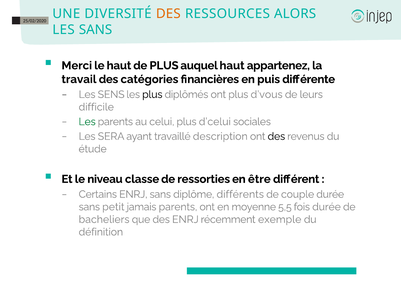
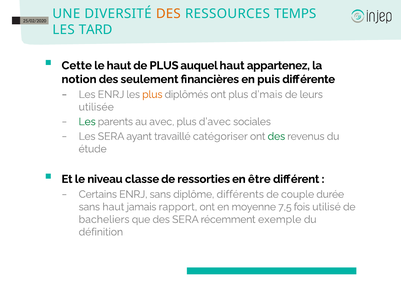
ALORS: ALORS -> TEMPS (295, 14)
LES SANS: SANS -> TARD (96, 30)
Merci: Merci -> Cette (77, 65)
travail: travail -> notion (79, 79)
catégories: catégories -> seulement (149, 79)
Les SENS: SENS -> ENRJ (111, 94)
plus colour: black -> orange (152, 94)
d’vous: d’vous -> d’mais (267, 94)
difficile: difficile -> utilisée (96, 107)
celui: celui -> avec (162, 122)
d’celui: d’celui -> d’avec (215, 122)
description: description -> catégoriser (220, 136)
des colour: black -> green (276, 136)
sans petit: petit -> haut (113, 207)
jamais parents: parents -> rapport (178, 207)
5,5: 5,5 -> 7,5 (285, 207)
fois durée: durée -> utilisé (326, 207)
des ENRJ: ENRJ -> SERA (185, 219)
